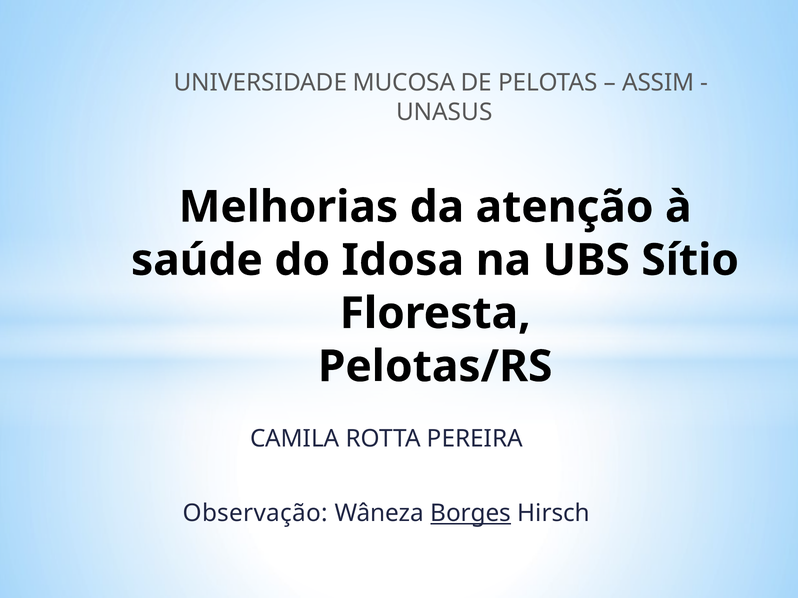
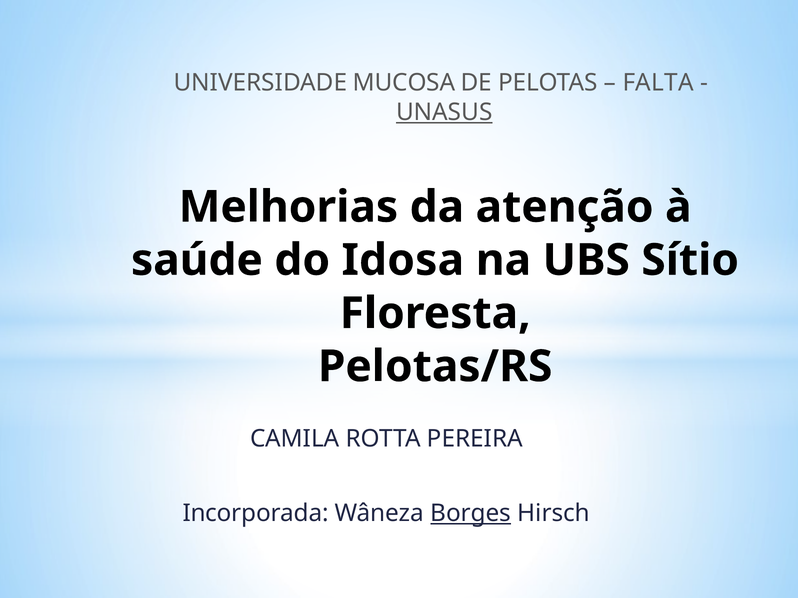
ASSIM: ASSIM -> FALTA (658, 83)
UNASUS underline: none -> present (444, 112)
Observação: Observação -> Incorporada (256, 514)
